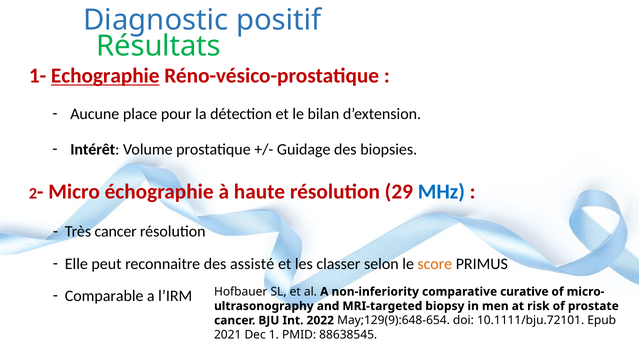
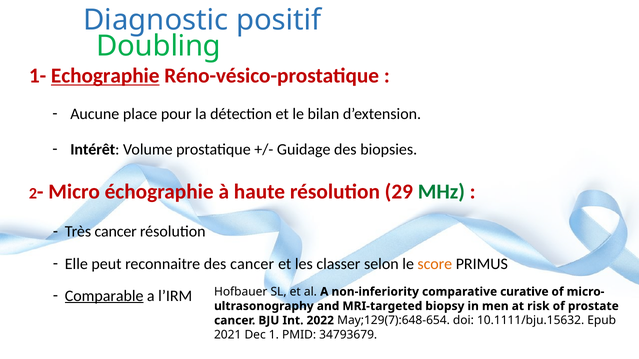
Résultats: Résultats -> Doubling (159, 46)
MHz colour: blue -> green (441, 192)
des assisté: assisté -> cancer (252, 264)
Comparable underline: none -> present (104, 296)
May;129(9):648-654: May;129(9):648-654 -> May;129(7):648-654 (394, 321)
10.1111/bju.72101: 10.1111/bju.72101 -> 10.1111/bju.15632 (531, 321)
88638545: 88638545 -> 34793679 (348, 335)
